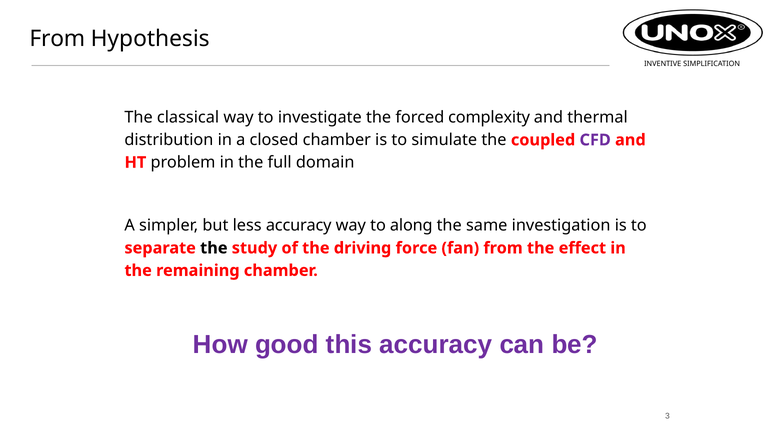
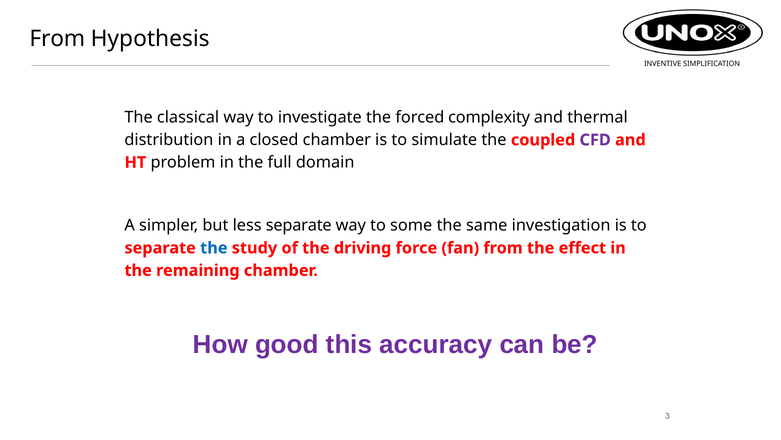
less accuracy: accuracy -> separate (299, 225)
along: along -> some (411, 225)
the colour: black -> blue (214, 248)
